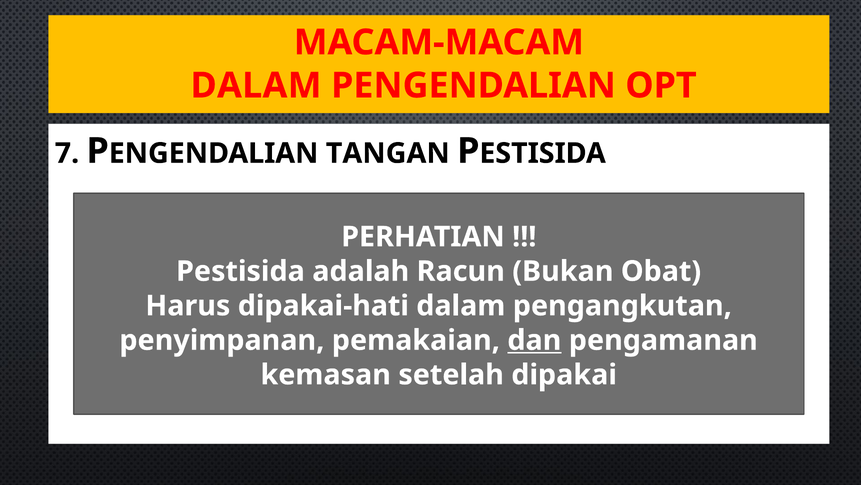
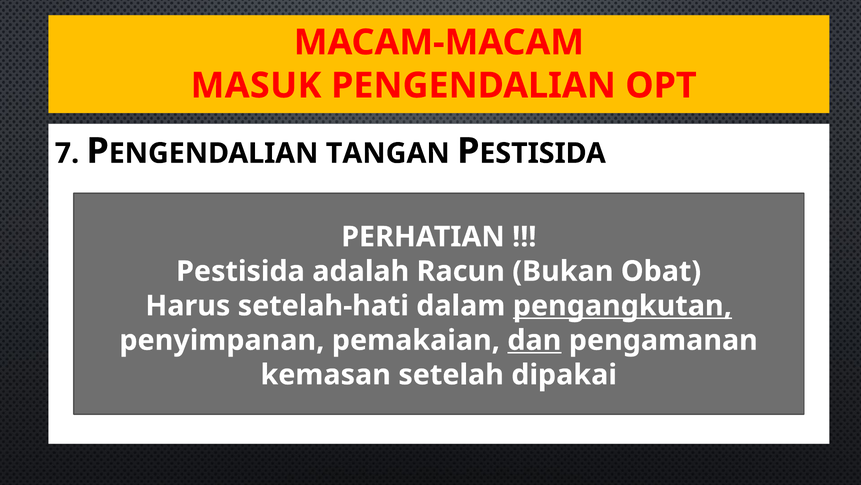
DALAM: DALAM -> MASUK (256, 85)
dipakai-hati: dipakai-hati -> setelah-hati (323, 305)
pengangkutan underline: none -> present (622, 305)
